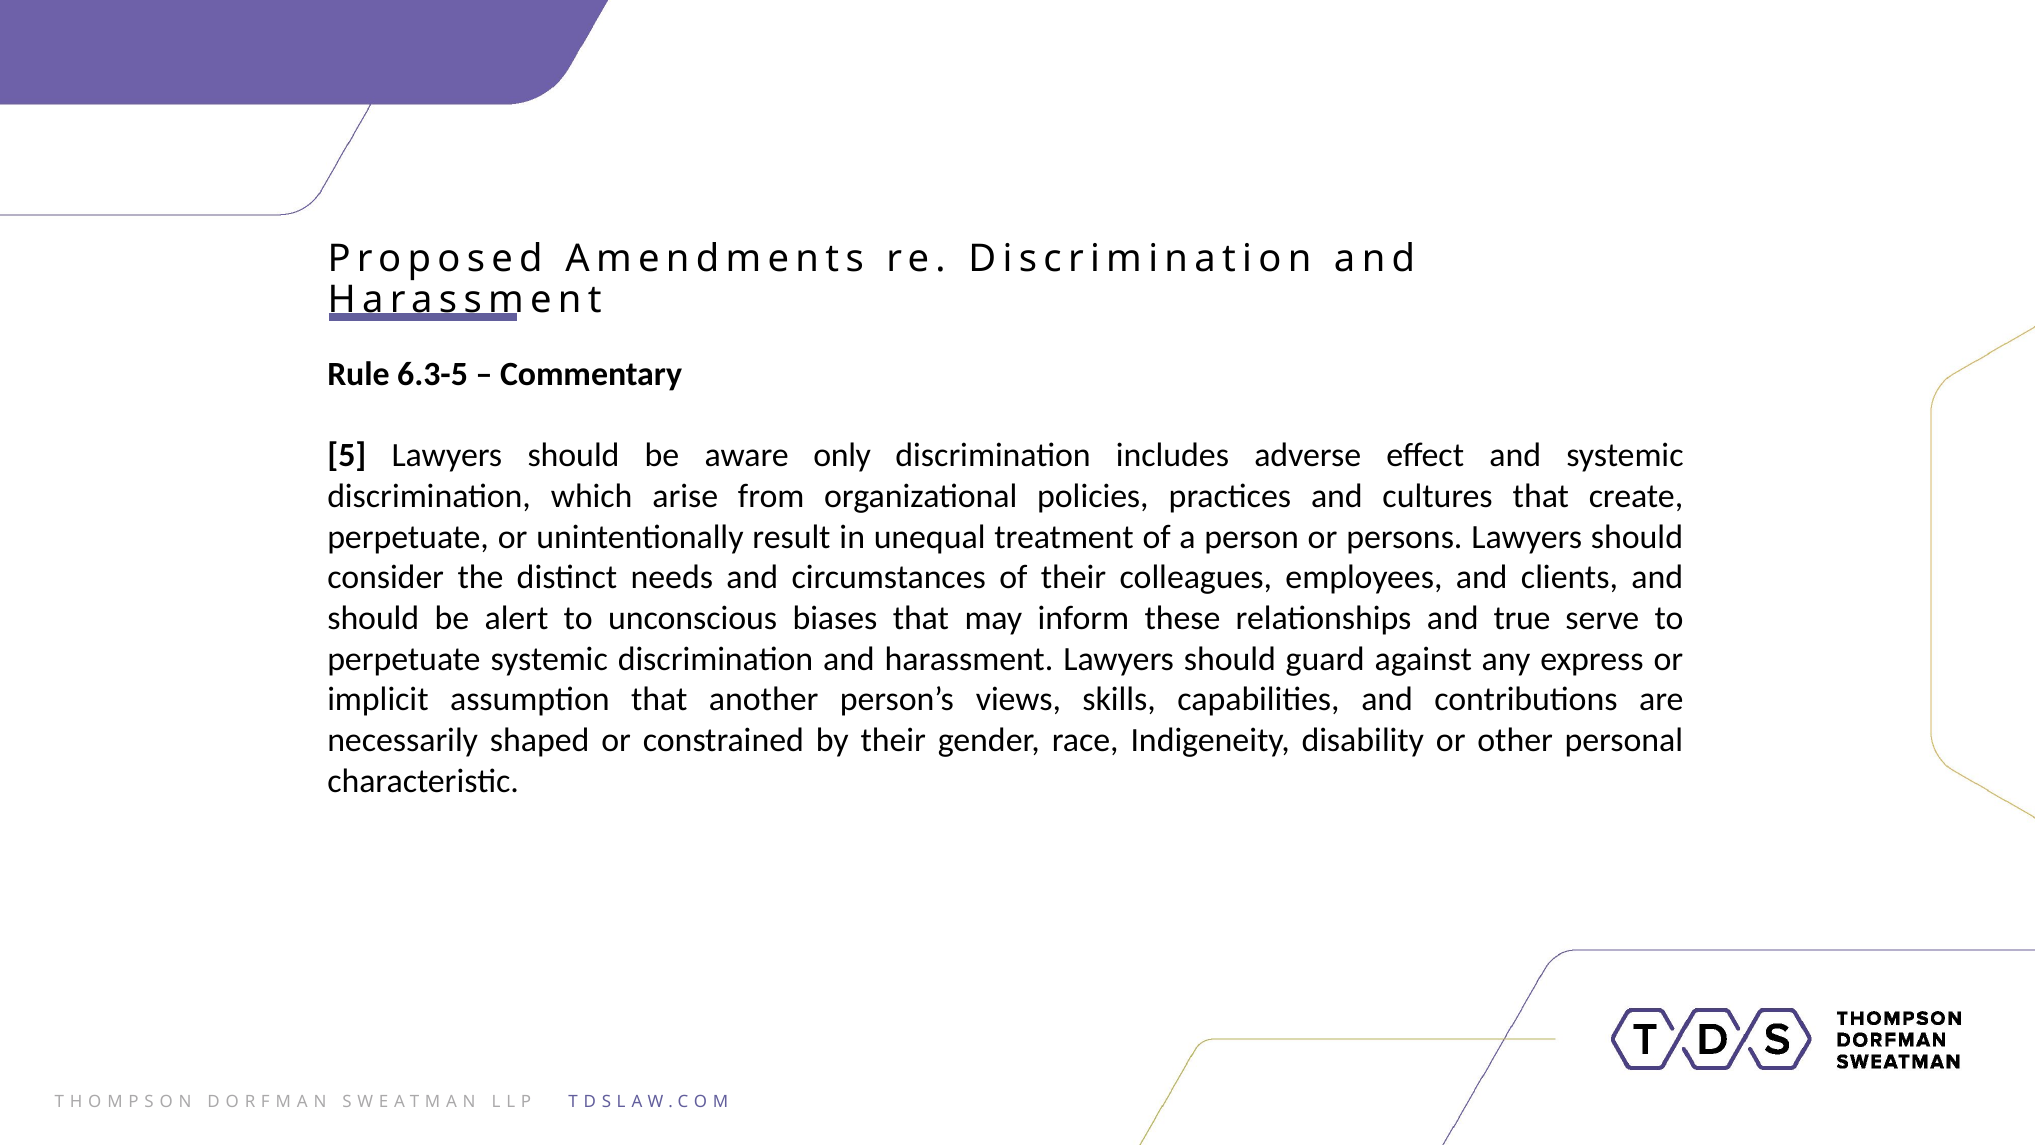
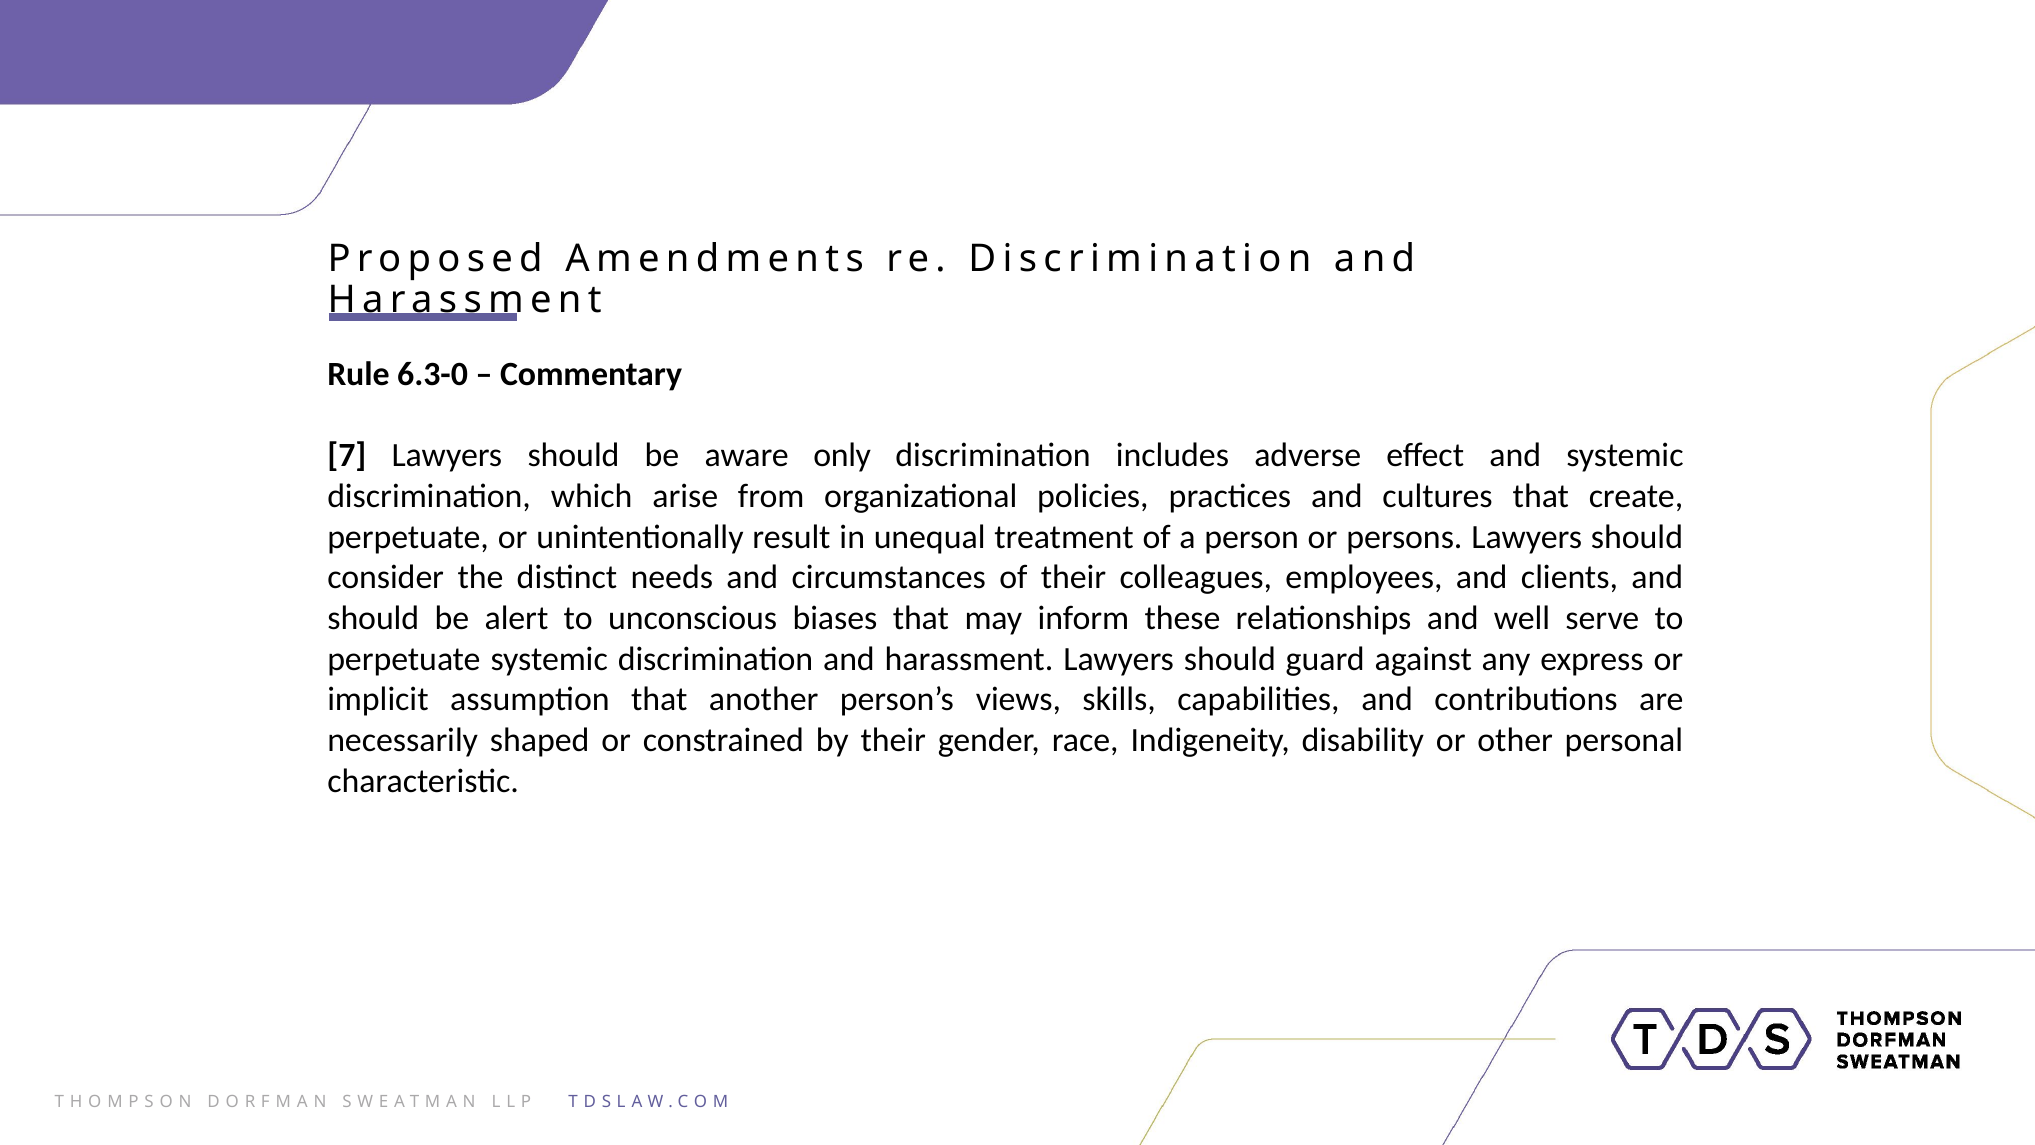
6.3-5: 6.3-5 -> 6.3-0 (433, 374)
5: 5 -> 7 (347, 456)
true: true -> well (1522, 618)
